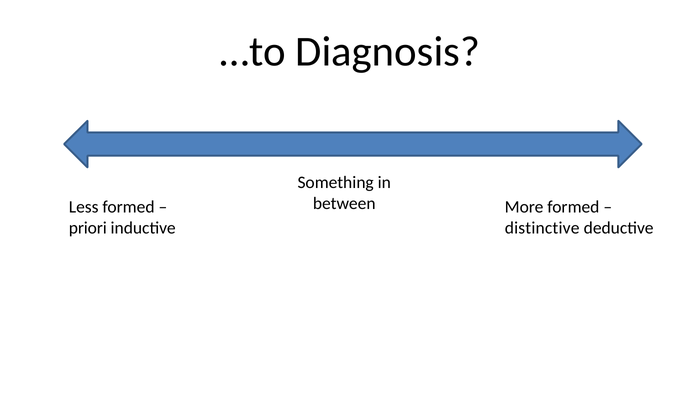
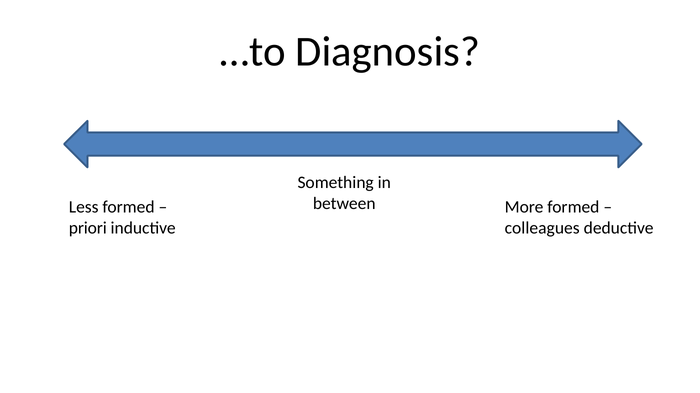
distinctive: distinctive -> colleagues (542, 229)
